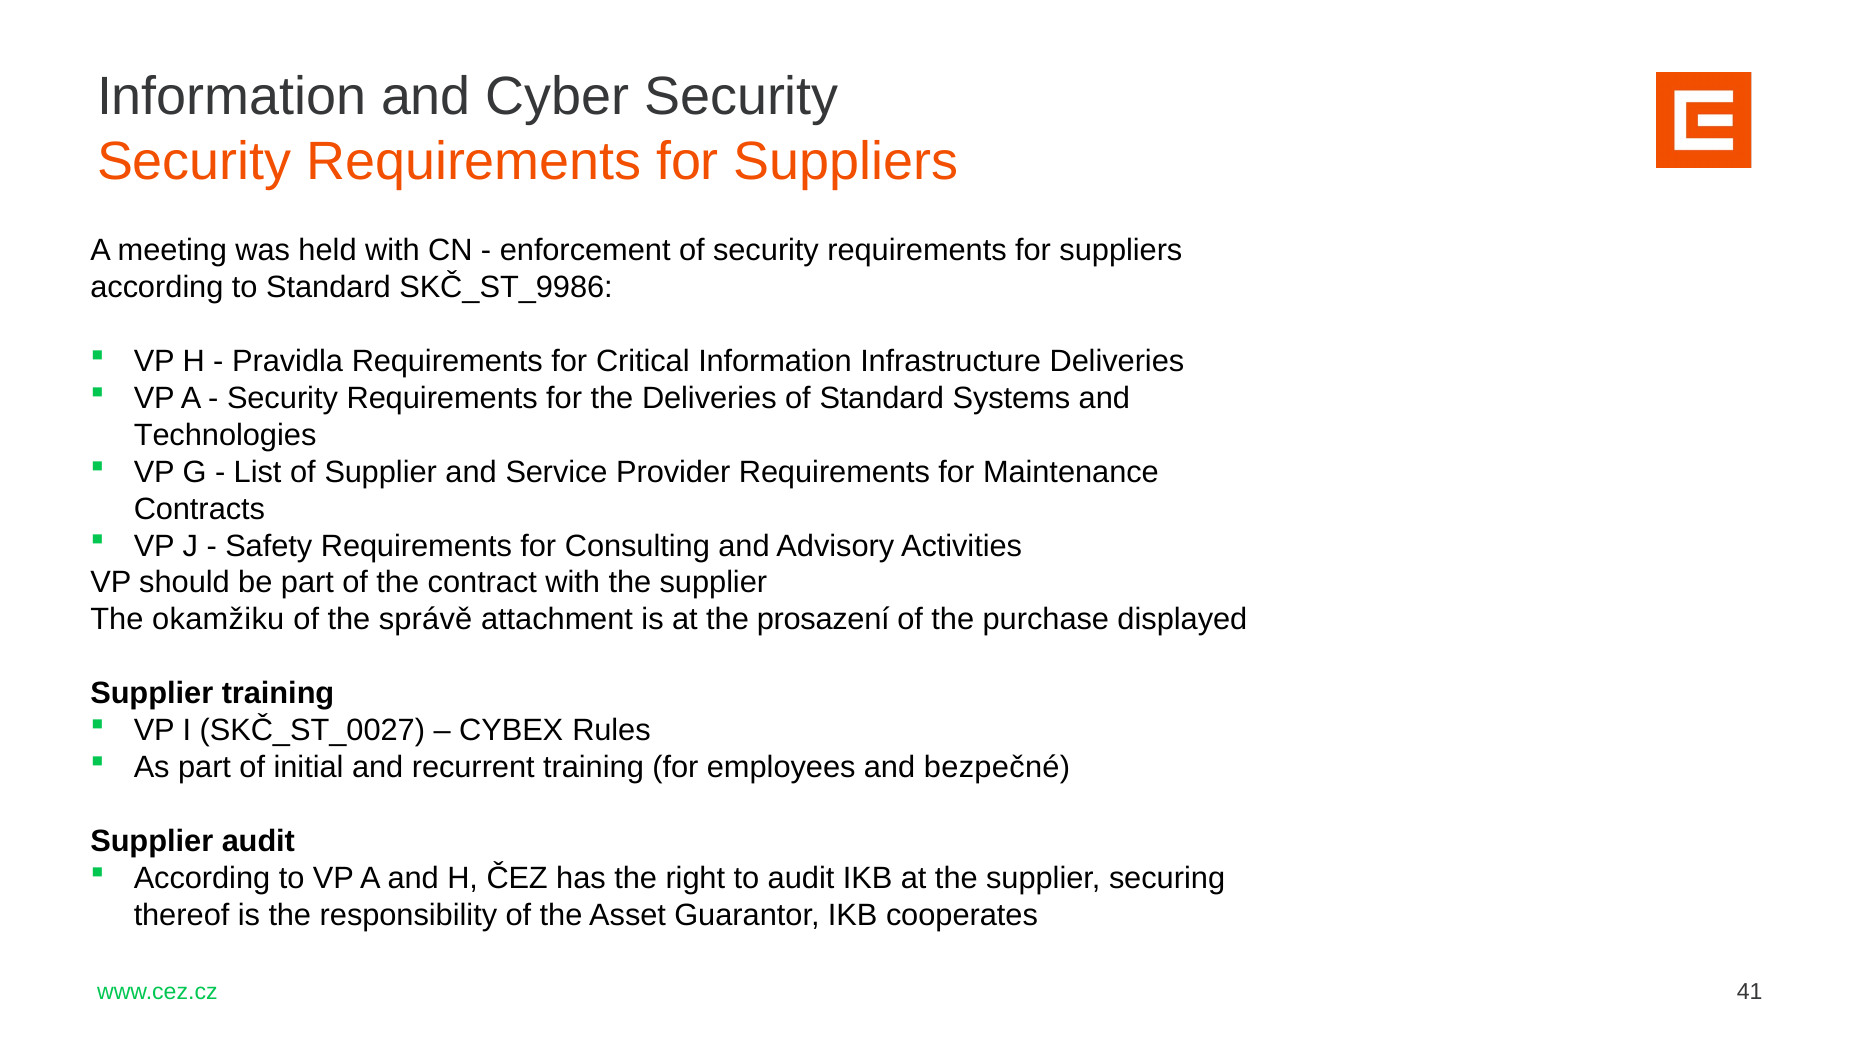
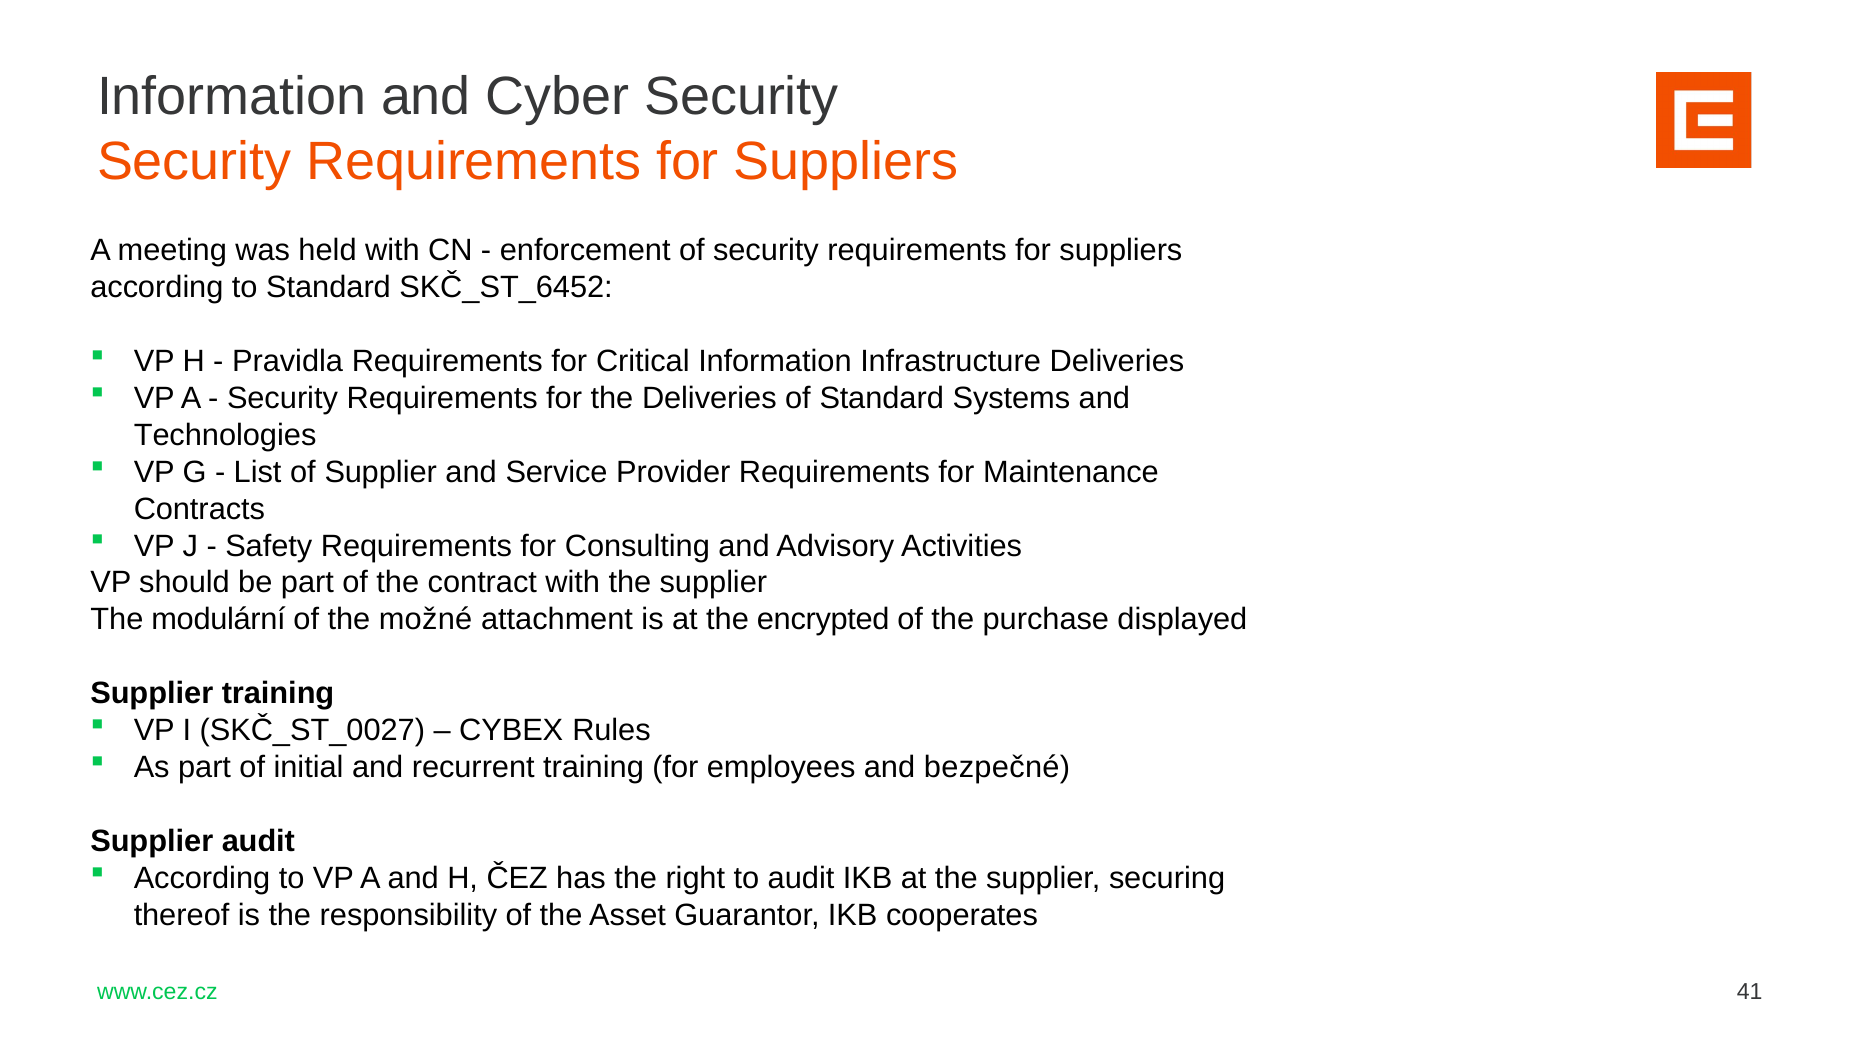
SKČ_ST_9986: SKČ_ST_9986 -> SKČ_ST_6452 (506, 287)
okamžiku: okamžiku -> modulární (219, 620)
správě: správě -> možné (426, 620)
prosazení: prosazení -> encrypted (823, 620)
